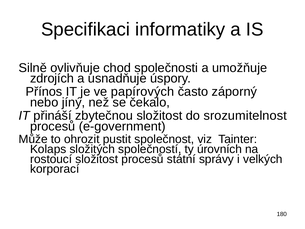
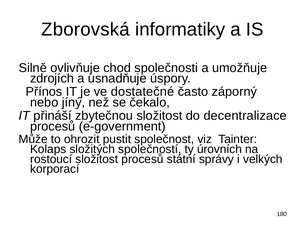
Specifikaci: Specifikaci -> Zborovská (85, 30)
papírových: papírových -> dostatečné (143, 92)
srozumitelnost: srozumitelnost -> decentralizace (245, 116)
